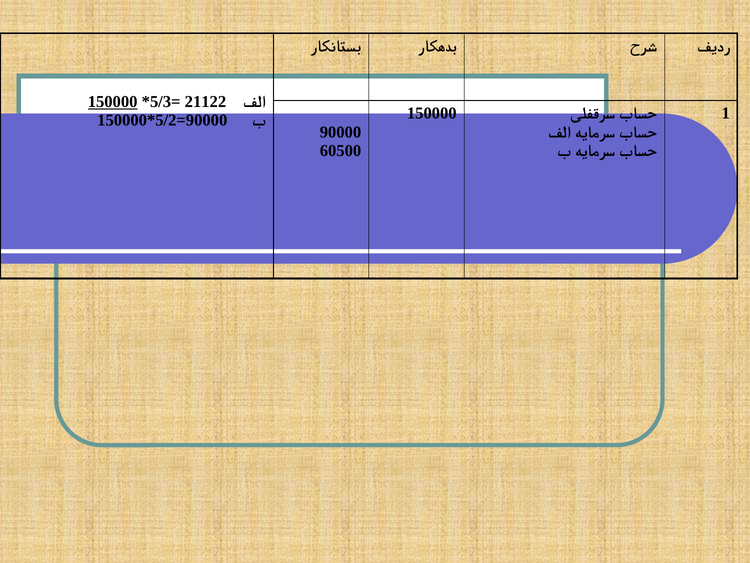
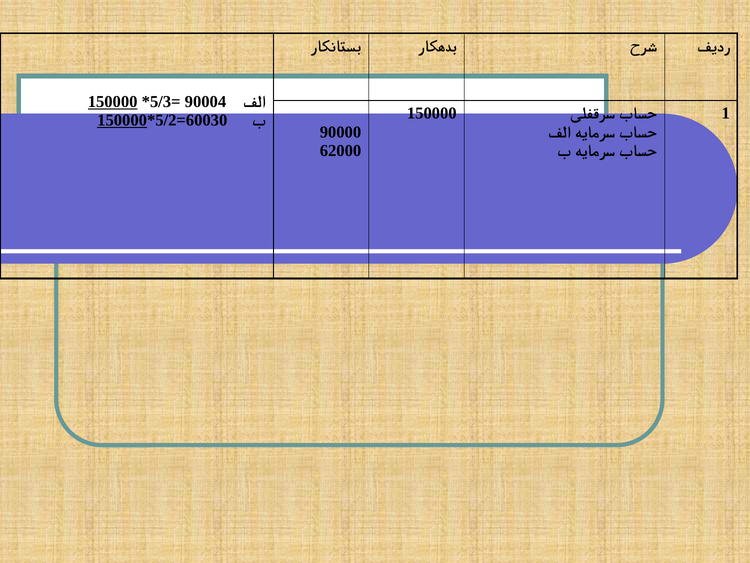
21122: 21122 -> 90004 (205, 102)
150000 underline: none -> present (122, 120)
90000: 90000 -> 60030 (207, 120)
60500: 60500 -> 62000 (341, 150)
